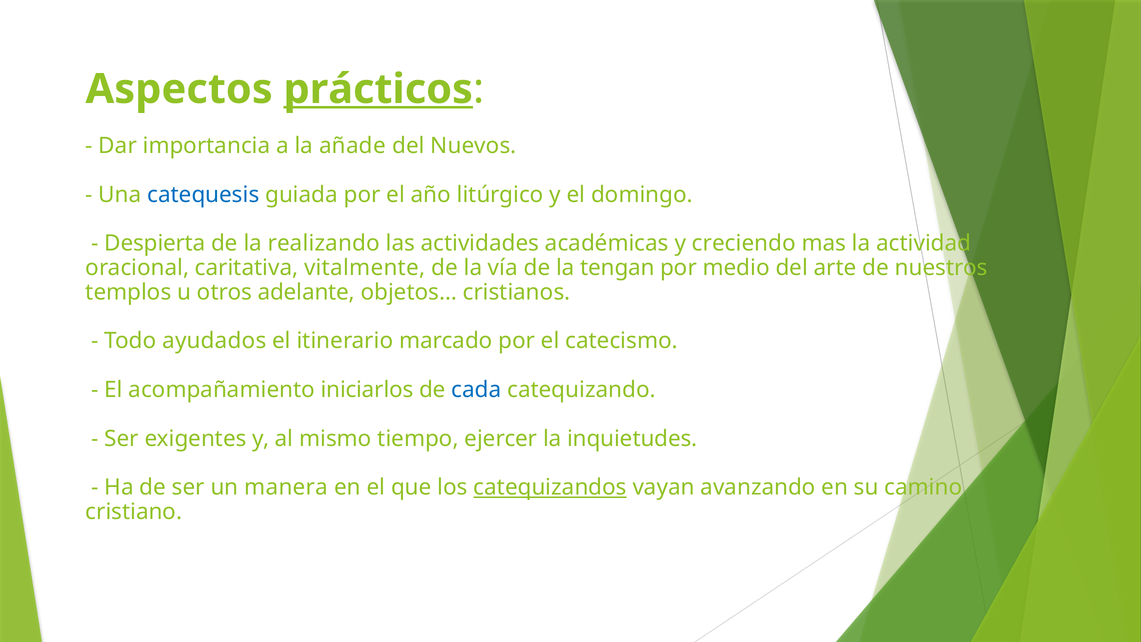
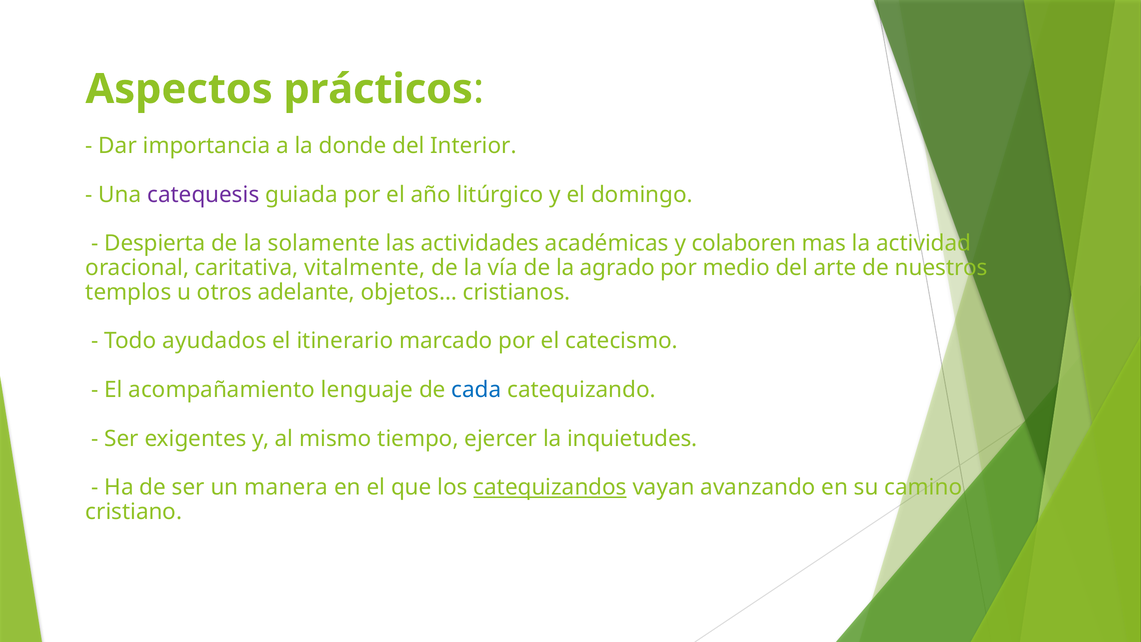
prácticos underline: present -> none (378, 89)
añade: añade -> donde (353, 146)
Nuevos: Nuevos -> Interior (473, 146)
catequesis colour: blue -> purple (203, 195)
realizando: realizando -> solamente (324, 243)
creciendo: creciendo -> colaboren (744, 243)
tengan: tengan -> agrado (617, 268)
iniciarlos: iniciarlos -> lenguaje (367, 390)
